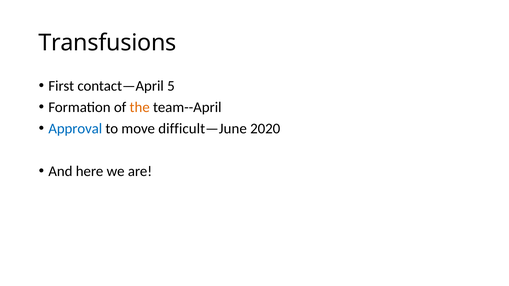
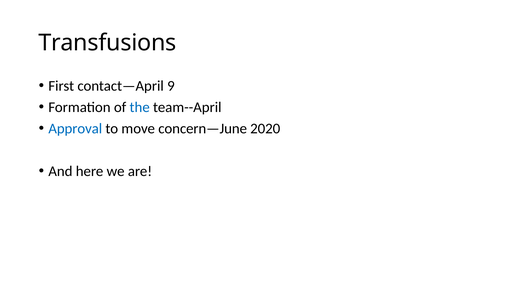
5: 5 -> 9 (171, 86)
the colour: orange -> blue (140, 107)
difficult—June: difficult—June -> concern—June (203, 129)
